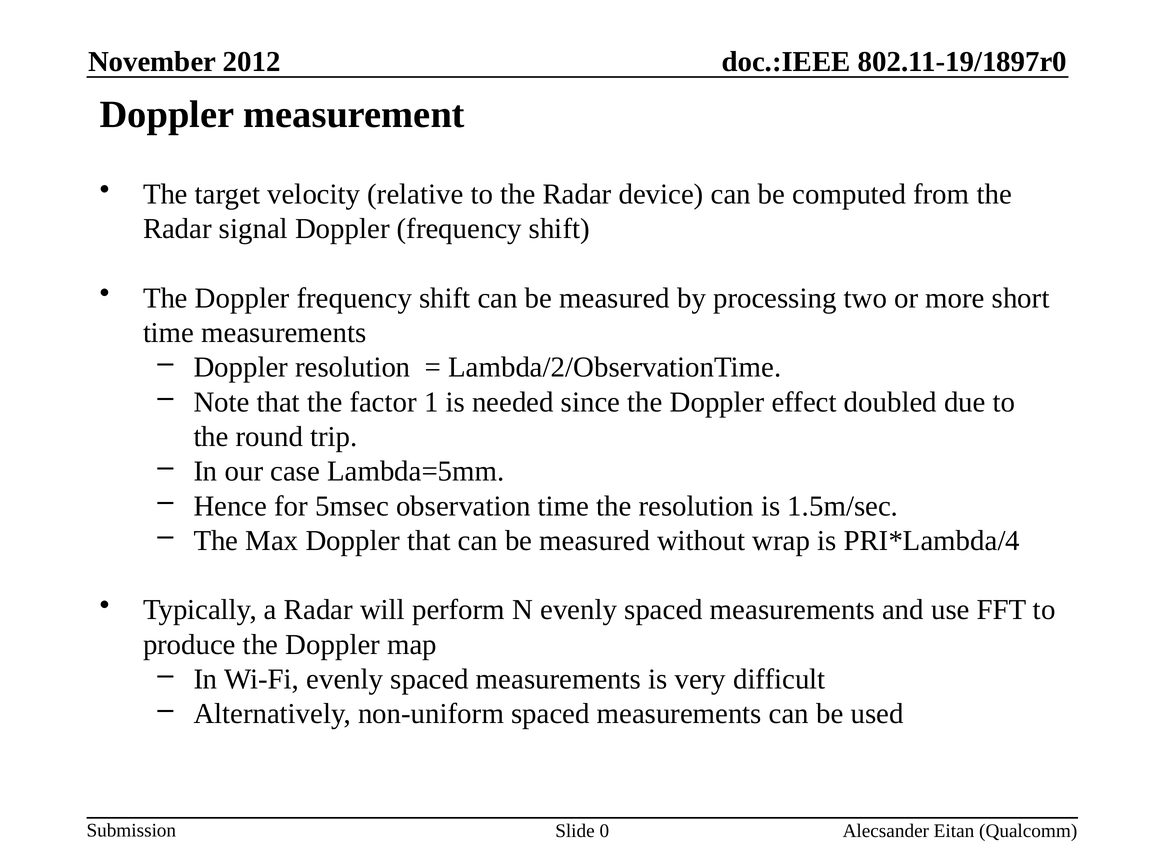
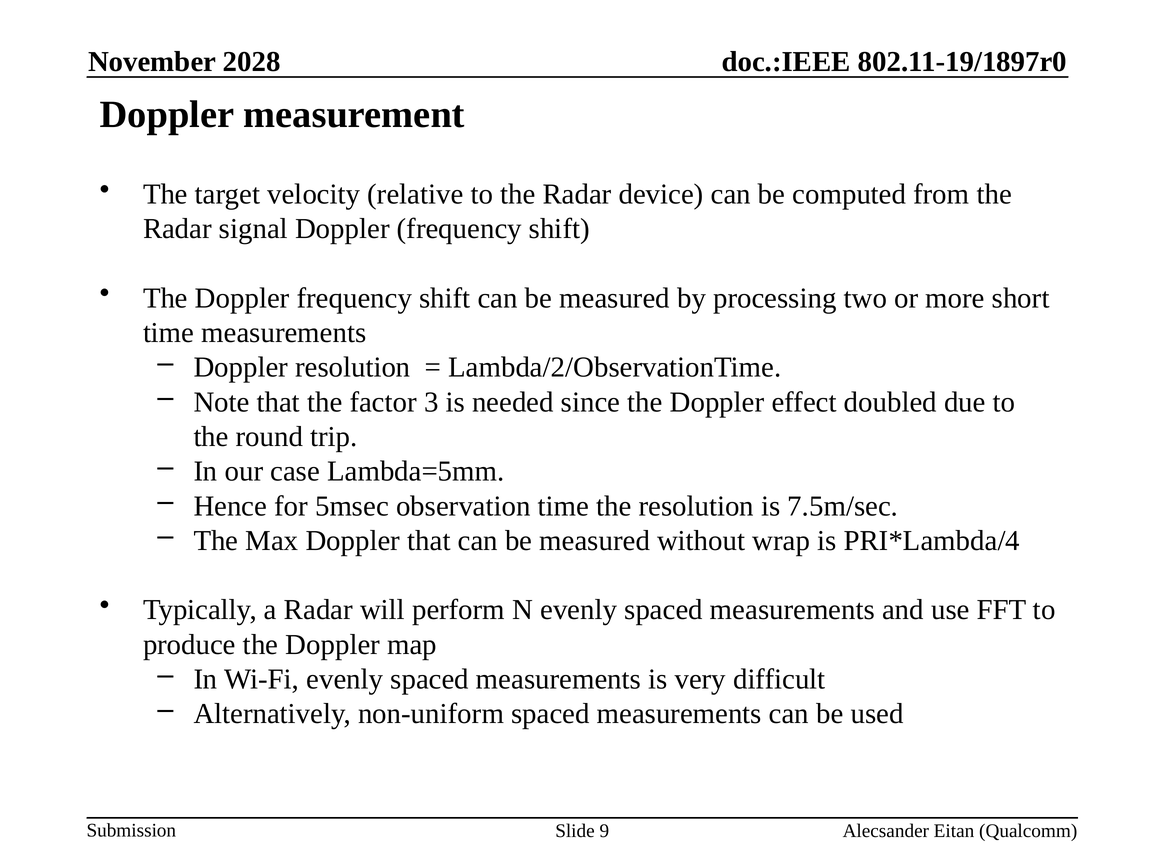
2012: 2012 -> 2028 (252, 62)
1: 1 -> 3 (431, 402)
1.5m/sec: 1.5m/sec -> 7.5m/sec (843, 506)
0: 0 -> 9 (604, 831)
